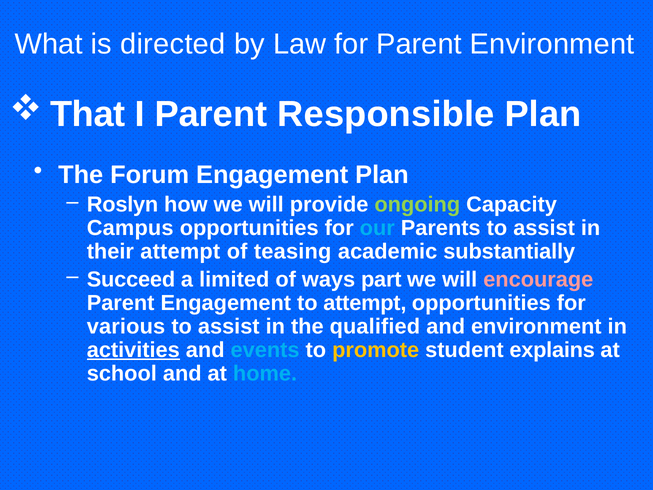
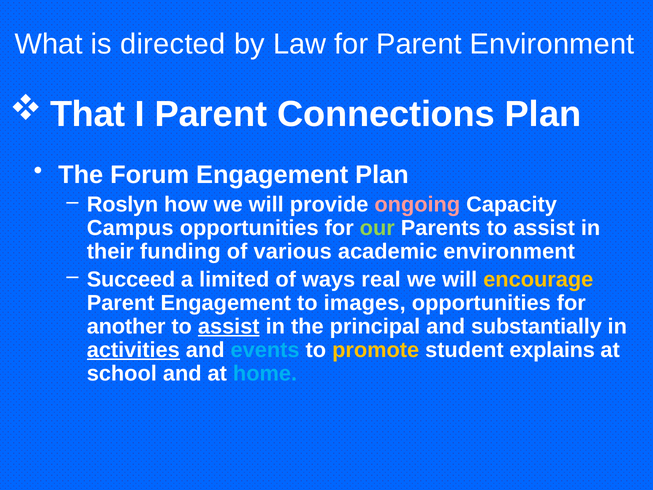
Responsible: Responsible -> Connections (386, 114)
ongoing colour: light green -> pink (417, 204)
our colour: light blue -> light green (377, 228)
their attempt: attempt -> funding (180, 251)
teasing: teasing -> various (293, 251)
academic substantially: substantially -> environment (509, 251)
part: part -> real (381, 279)
encourage colour: pink -> yellow (538, 279)
to attempt: attempt -> images (365, 303)
various: various -> another (126, 326)
assist underline: none -> present (229, 326)
qualified: qualified -> principal (375, 326)
and environment: environment -> substantially (536, 326)
